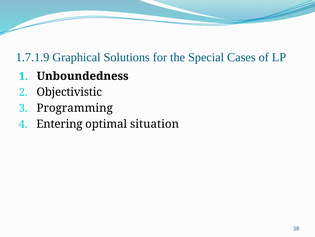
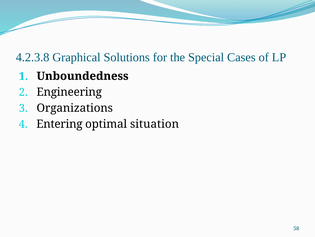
1.7.1.9: 1.7.1.9 -> 4.2.3.8 (33, 57)
Objectivistic: Objectivistic -> Engineering (69, 92)
Programming: Programming -> Organizations (75, 108)
